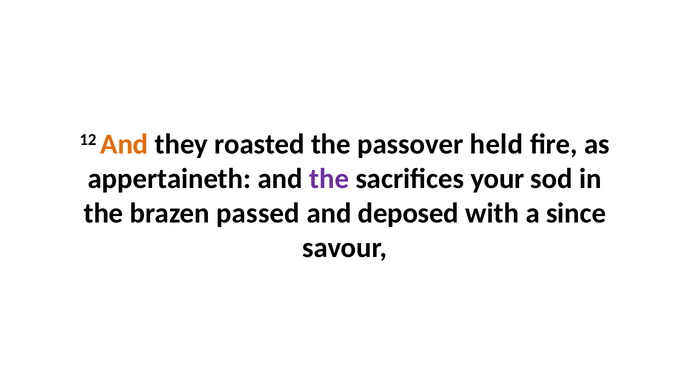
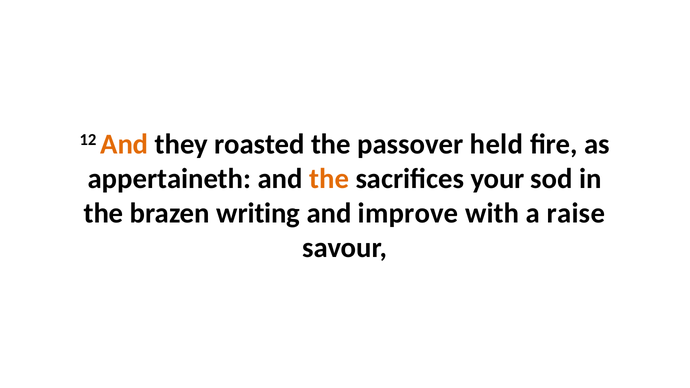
the colour: purple -> orange (329, 179)
passed: passed -> writing (258, 213)
deposed: deposed -> improve (408, 213)
since: since -> raise (576, 213)
